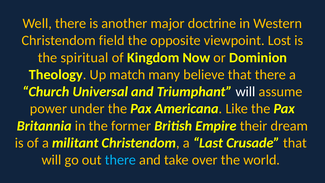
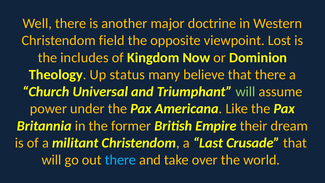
spiritual: spiritual -> includes (85, 58)
match: match -> status (127, 75)
will colour: white -> light green (246, 92)
